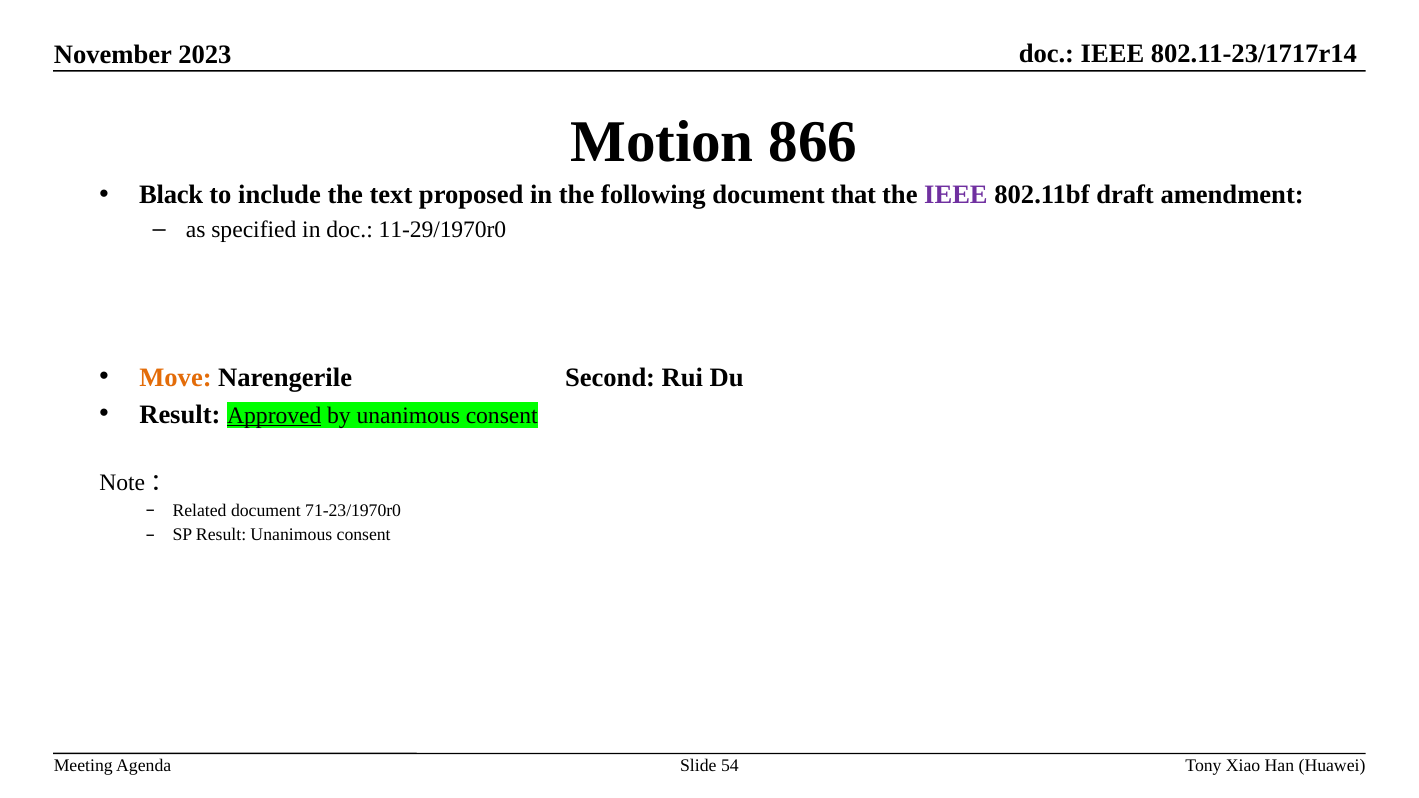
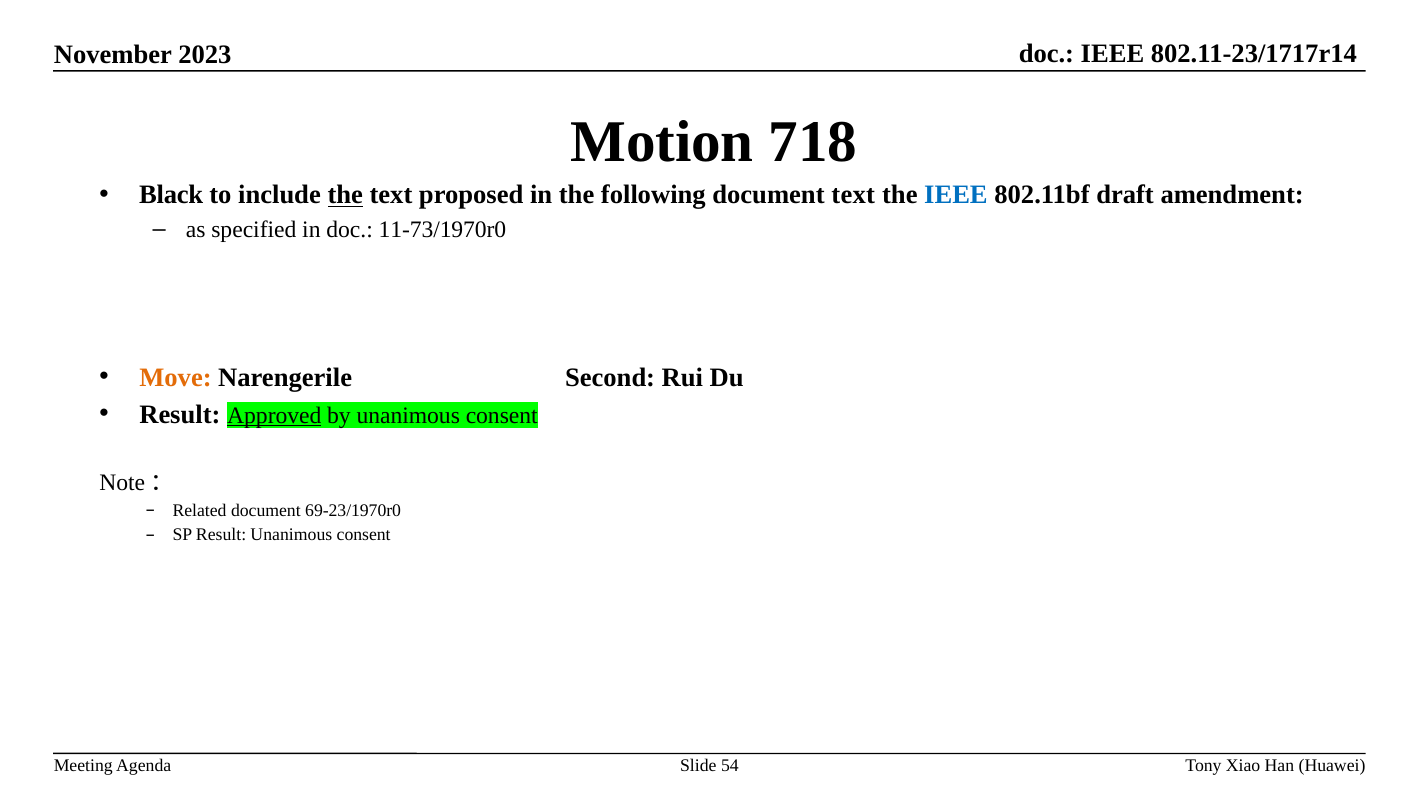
866: 866 -> 718 (813, 142)
the underline: none -> present (345, 195)
document that: that -> text (853, 195)
IEEE colour: purple -> blue (956, 195)
11-29/1970r0: 11-29/1970r0 -> 11-73/1970r0 (442, 230)
71-23/1970r0: 71-23/1970r0 -> 69-23/1970r0 (353, 510)
